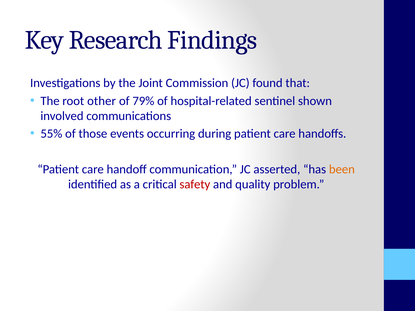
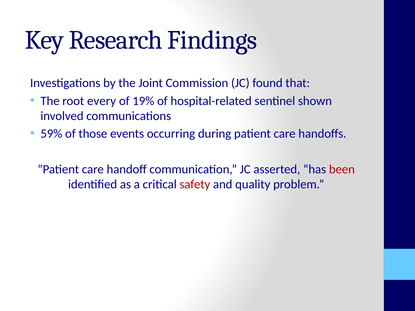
other: other -> every (102, 101)
79%: 79% -> 19% (143, 101)
55%: 55% -> 59% (51, 134)
been colour: orange -> red (342, 169)
